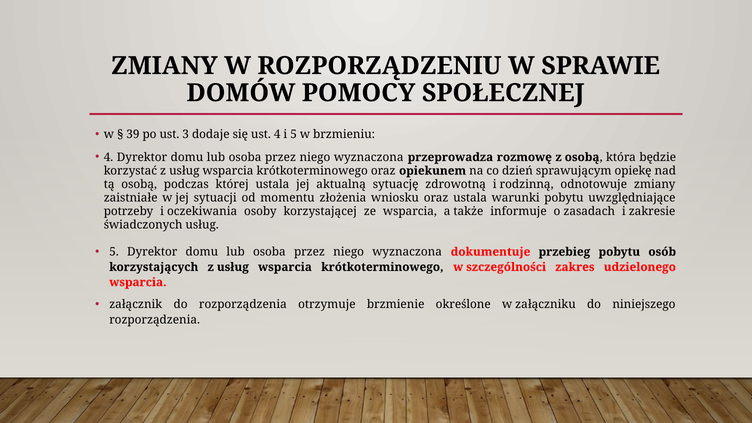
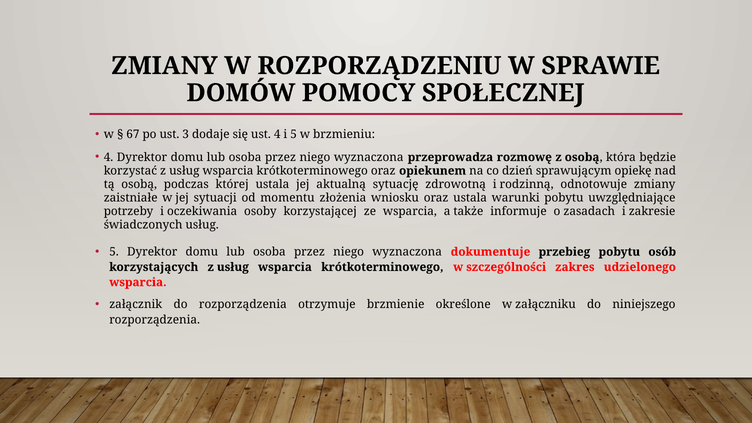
39: 39 -> 67 (133, 134)
